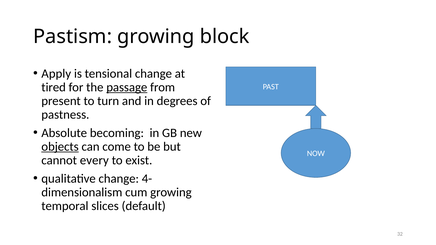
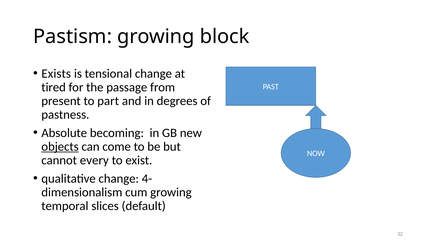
Apply: Apply -> Exists (56, 74)
passage underline: present -> none (127, 87)
turn: turn -> part (108, 101)
